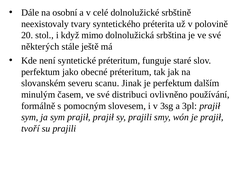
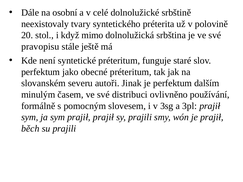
některých: některých -> pravopisu (40, 47)
scanu: scanu -> autoři (107, 83)
tvoří: tvoří -> běch (30, 129)
